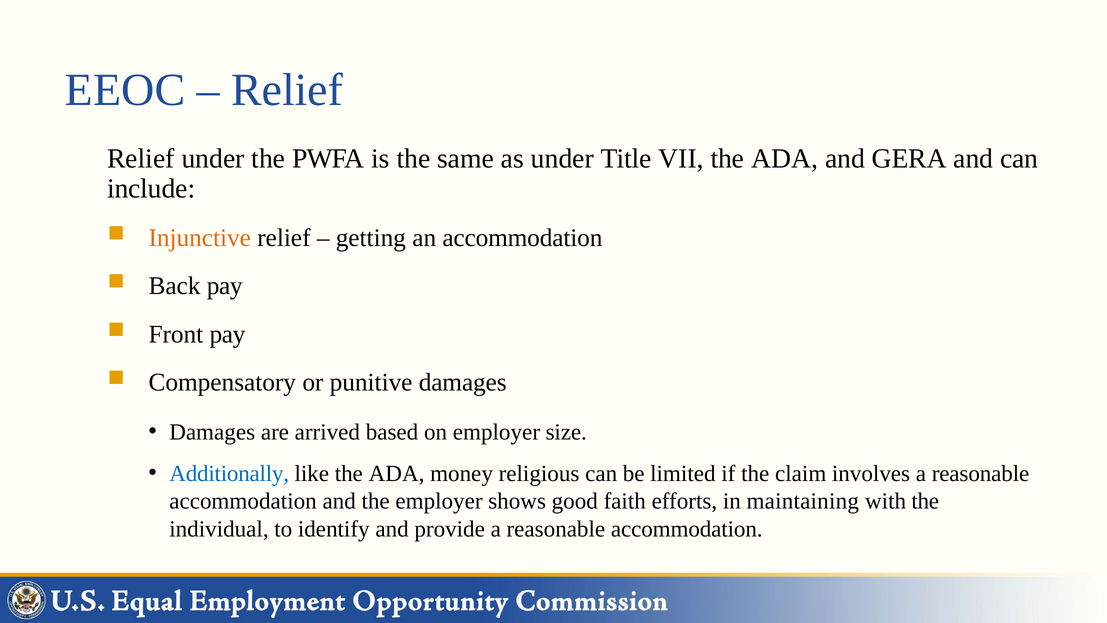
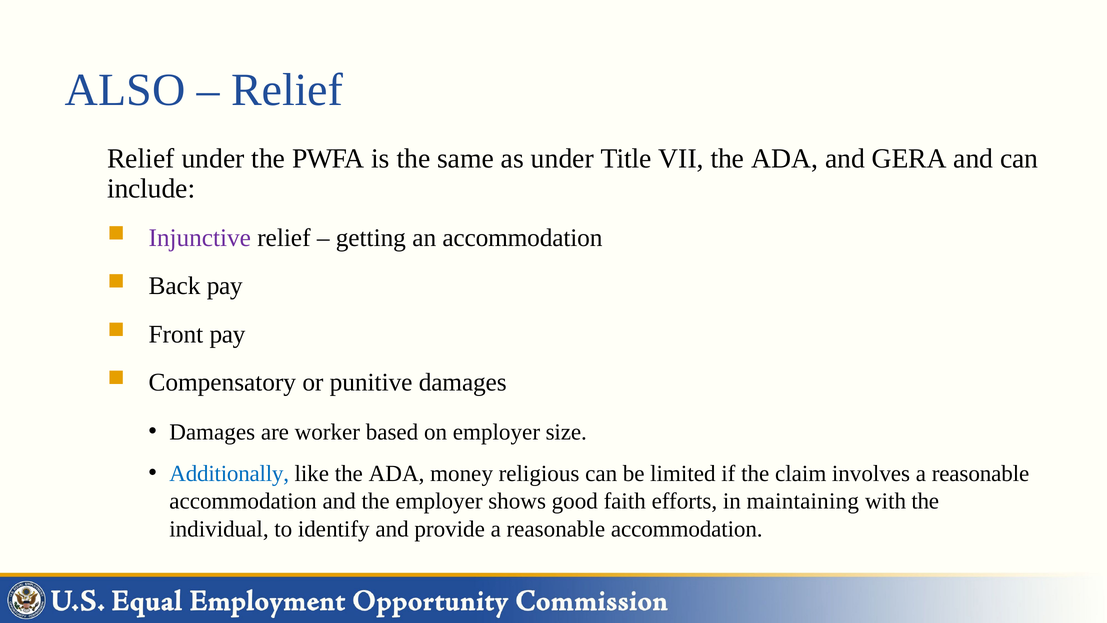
EEOC: EEOC -> ALSO (125, 90)
Injunctive colour: orange -> purple (200, 238)
arrived: arrived -> worker (327, 432)
